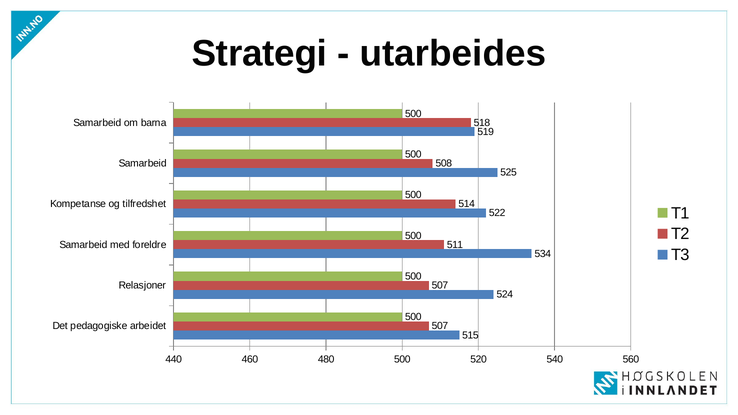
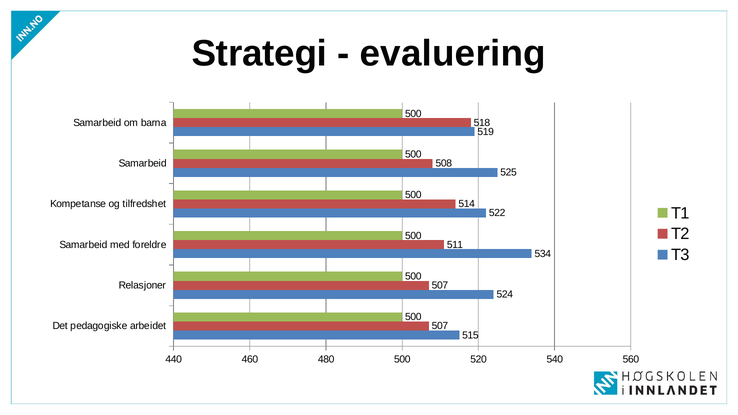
utarbeides: utarbeides -> evaluering (453, 54)
